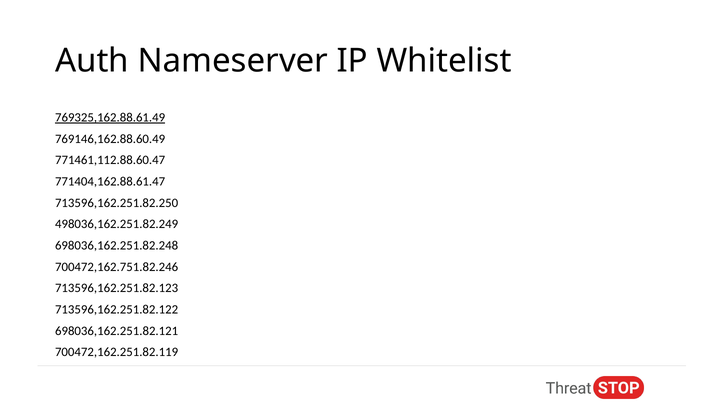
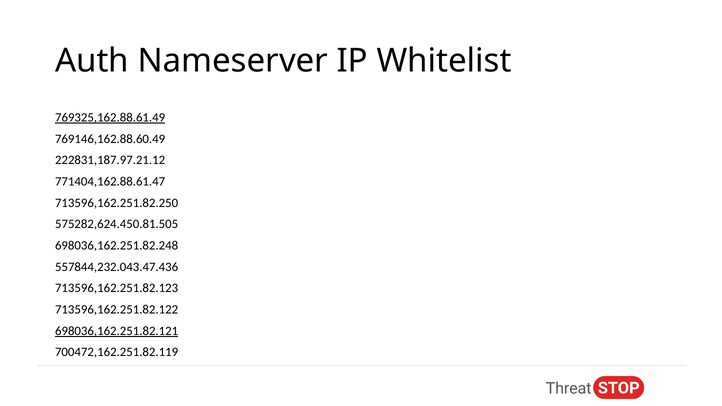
771461,112.88.60.47: 771461,112.88.60.47 -> 222831,187.97.21.12 (110, 160)
498036,162.251.82.249: 498036,162.251.82.249 -> 575282,624.450.81.505 (117, 224)
700472,162.751.82.246: 700472,162.751.82.246 -> 557844,232.043.47.436 (117, 267)
698036,162.251.82.121 underline: none -> present (117, 331)
